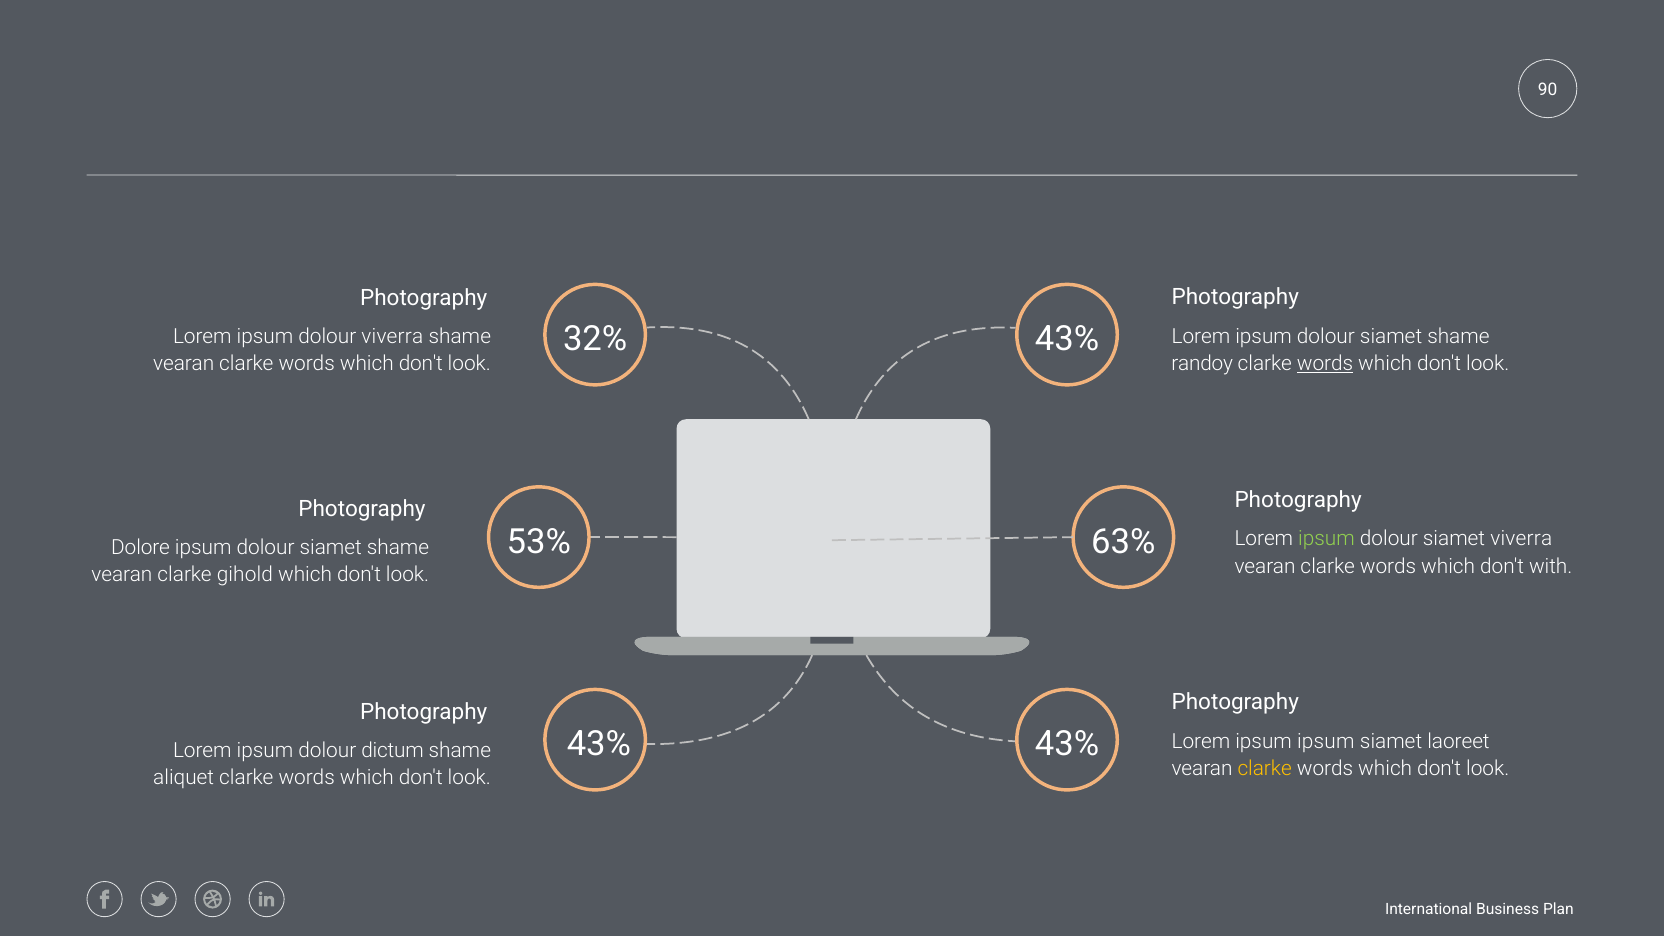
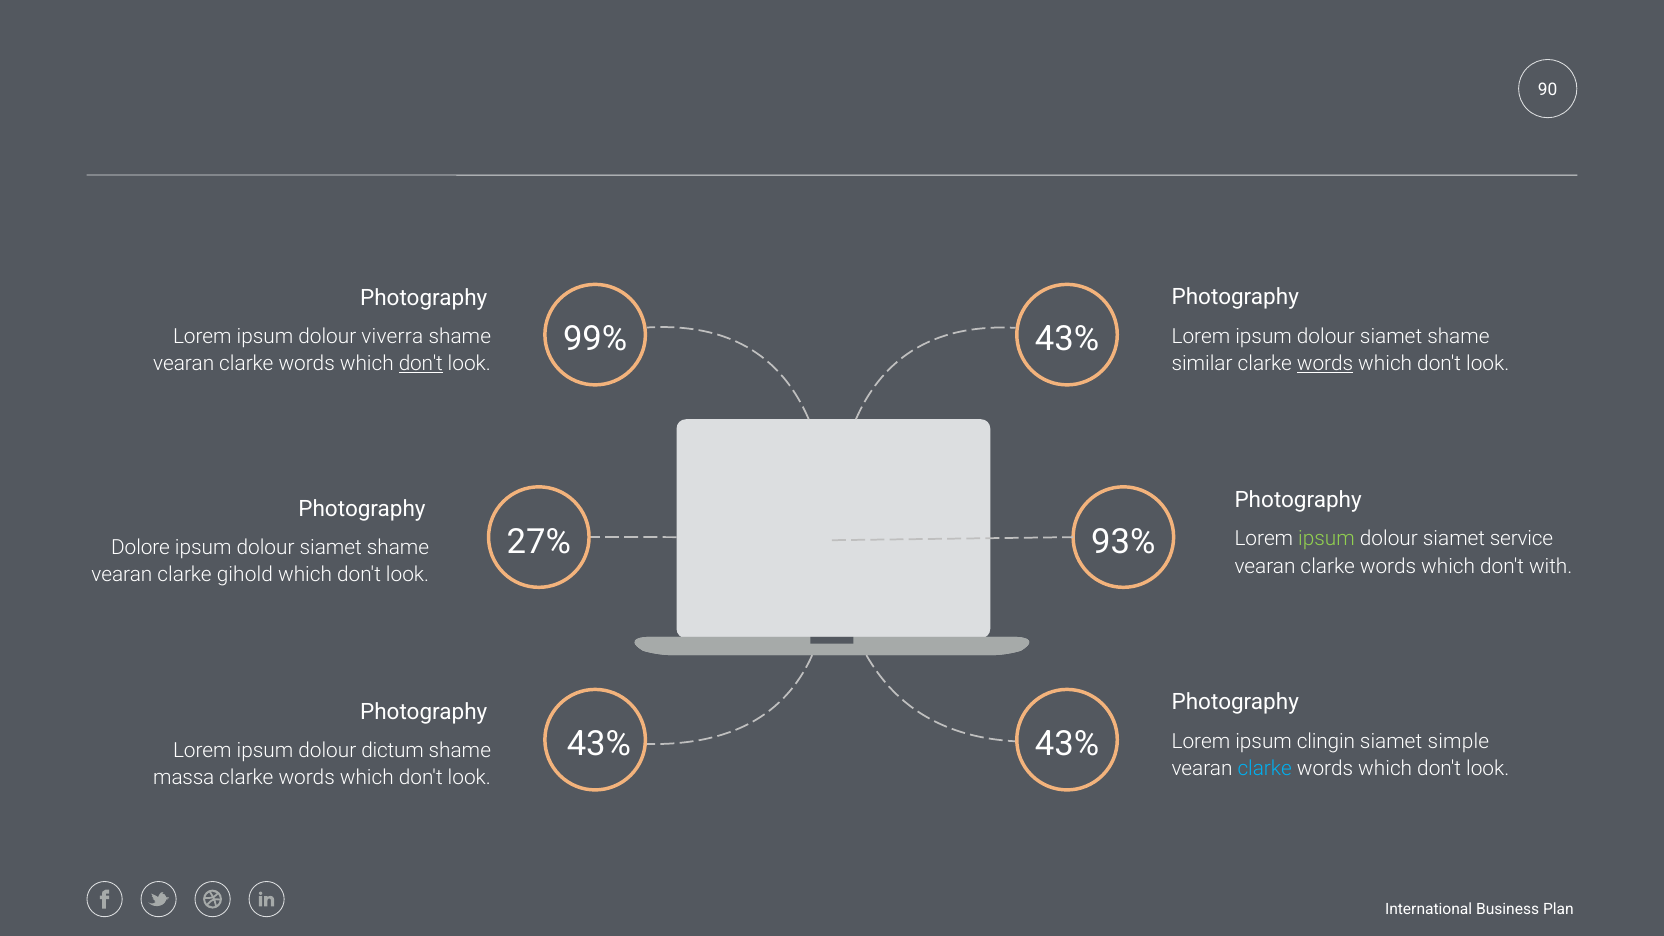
32%: 32% -> 99% (595, 339)
don't underline: none -> present (421, 364)
randoy: randoy -> similar (1202, 364)
53%: 53% -> 27% (539, 542)
63%: 63% -> 93% (1123, 542)
siamet viverra: viverra -> service (1521, 539)
ipsum ipsum: ipsum -> clingin (1326, 741)
laoreet: laoreet -> simple (1458, 741)
clarke colour: yellow -> light blue (1265, 769)
aliquet: aliquet -> massa (184, 778)
